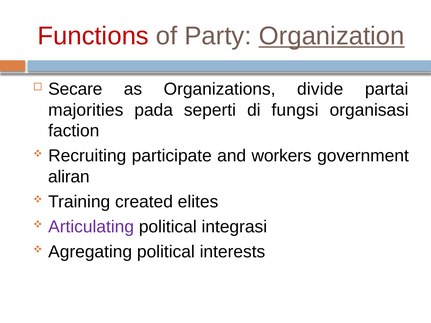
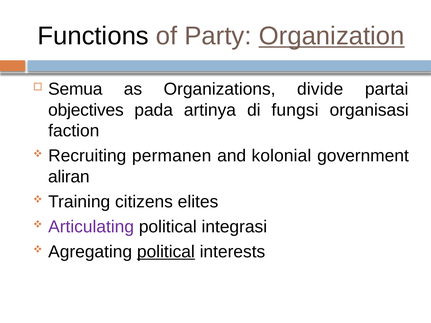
Functions colour: red -> black (93, 36)
Secare: Secare -> Semua (75, 89)
majorities: majorities -> objectives (86, 110)
seperti: seperti -> artinya (210, 110)
participate: participate -> permanen (172, 156)
workers: workers -> kolonial (281, 156)
created: created -> citizens (144, 202)
political underline: none -> present (166, 252)
